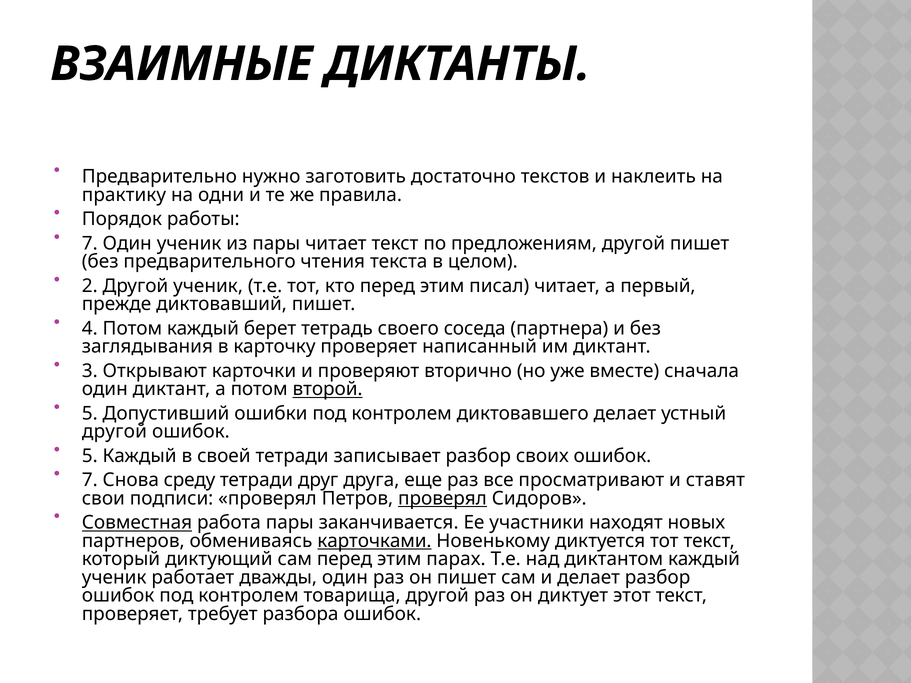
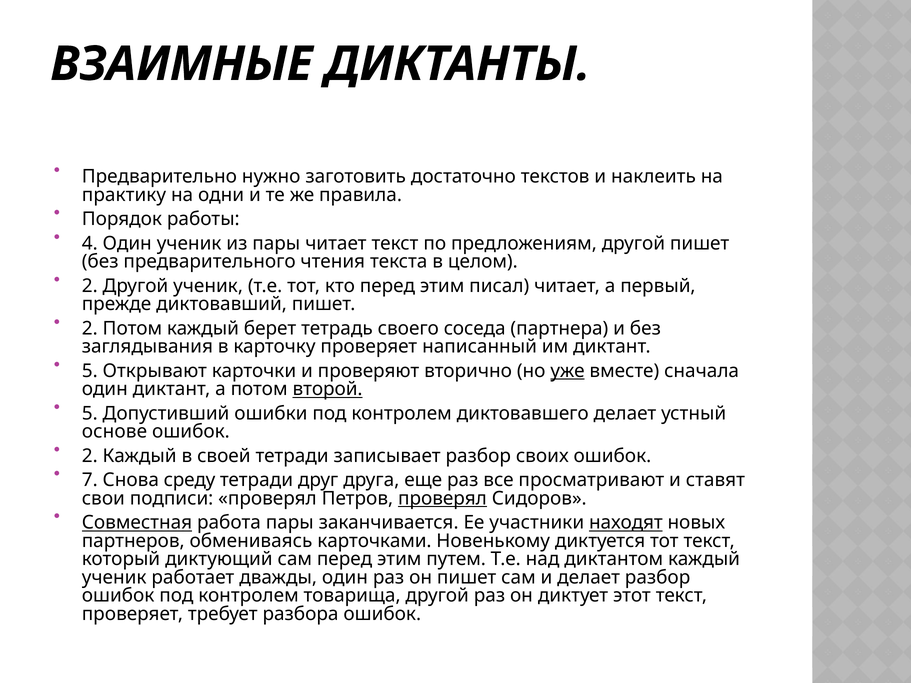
7: 7 -> 4 (90, 244)
4: 4 -> 2 (90, 329)
3: 3 -> 5 (90, 371)
уже underline: none -> present (568, 371)
другой: другой -> основе (114, 432)
5: 5 -> 2 (90, 456)
находят underline: none -> present (626, 523)
карточками underline: present -> none (374, 541)
парах: парах -> путем (456, 559)
